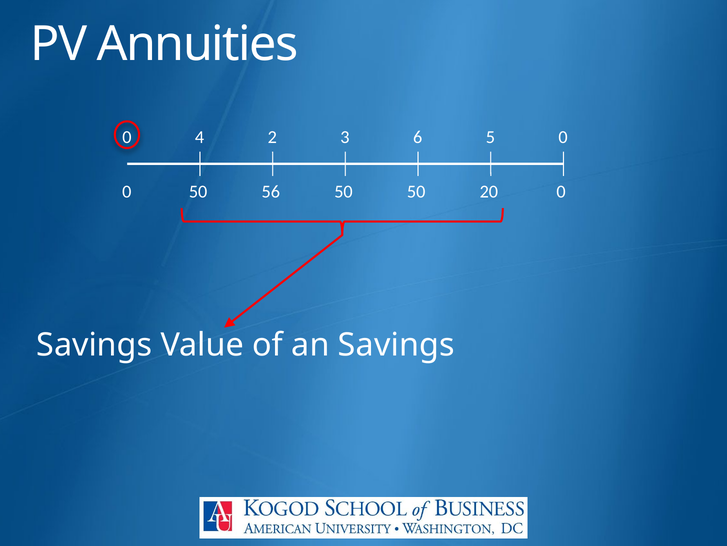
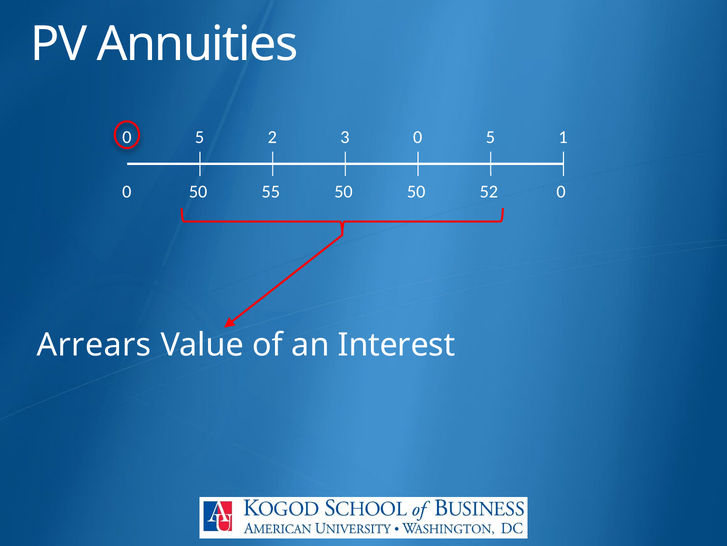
4: 4 -> 5 (200, 137)
3 6: 6 -> 0 (418, 137)
5 0: 0 -> 1 (563, 137)
56: 56 -> 55 (271, 191)
20: 20 -> 52 (489, 191)
Savings: Savings -> Arrears (94, 344)
an Savings: Savings -> Interest (397, 344)
